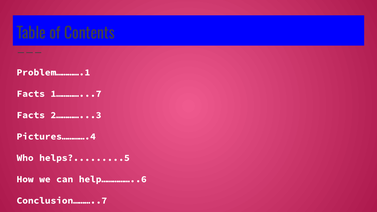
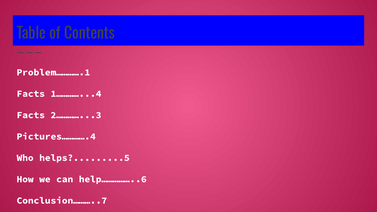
1…………...7: 1…………...7 -> 1…………...4 (76, 94)
